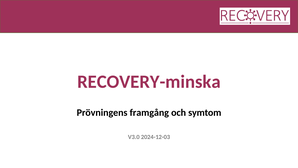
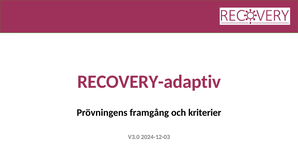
RECOVERY-minska: RECOVERY-minska -> RECOVERY-adaptiv (149, 81)
symtom: symtom -> kriterier (205, 112)
